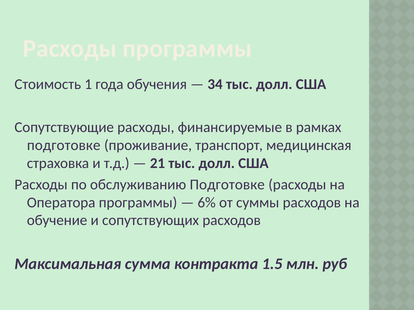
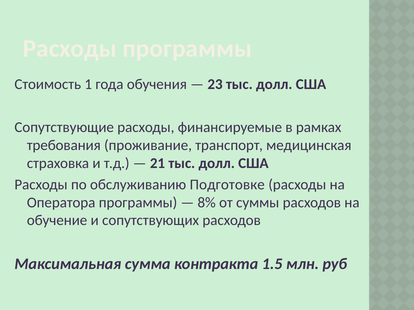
34: 34 -> 23 (215, 85)
подготовке: подготовке -> требования (64, 145)
6%: 6% -> 8% (207, 203)
